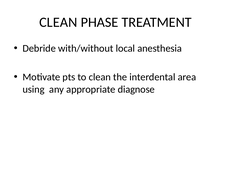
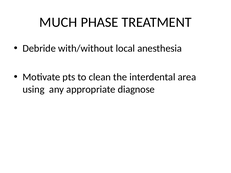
CLEAN: CLEAN -> MUCH (58, 22)
